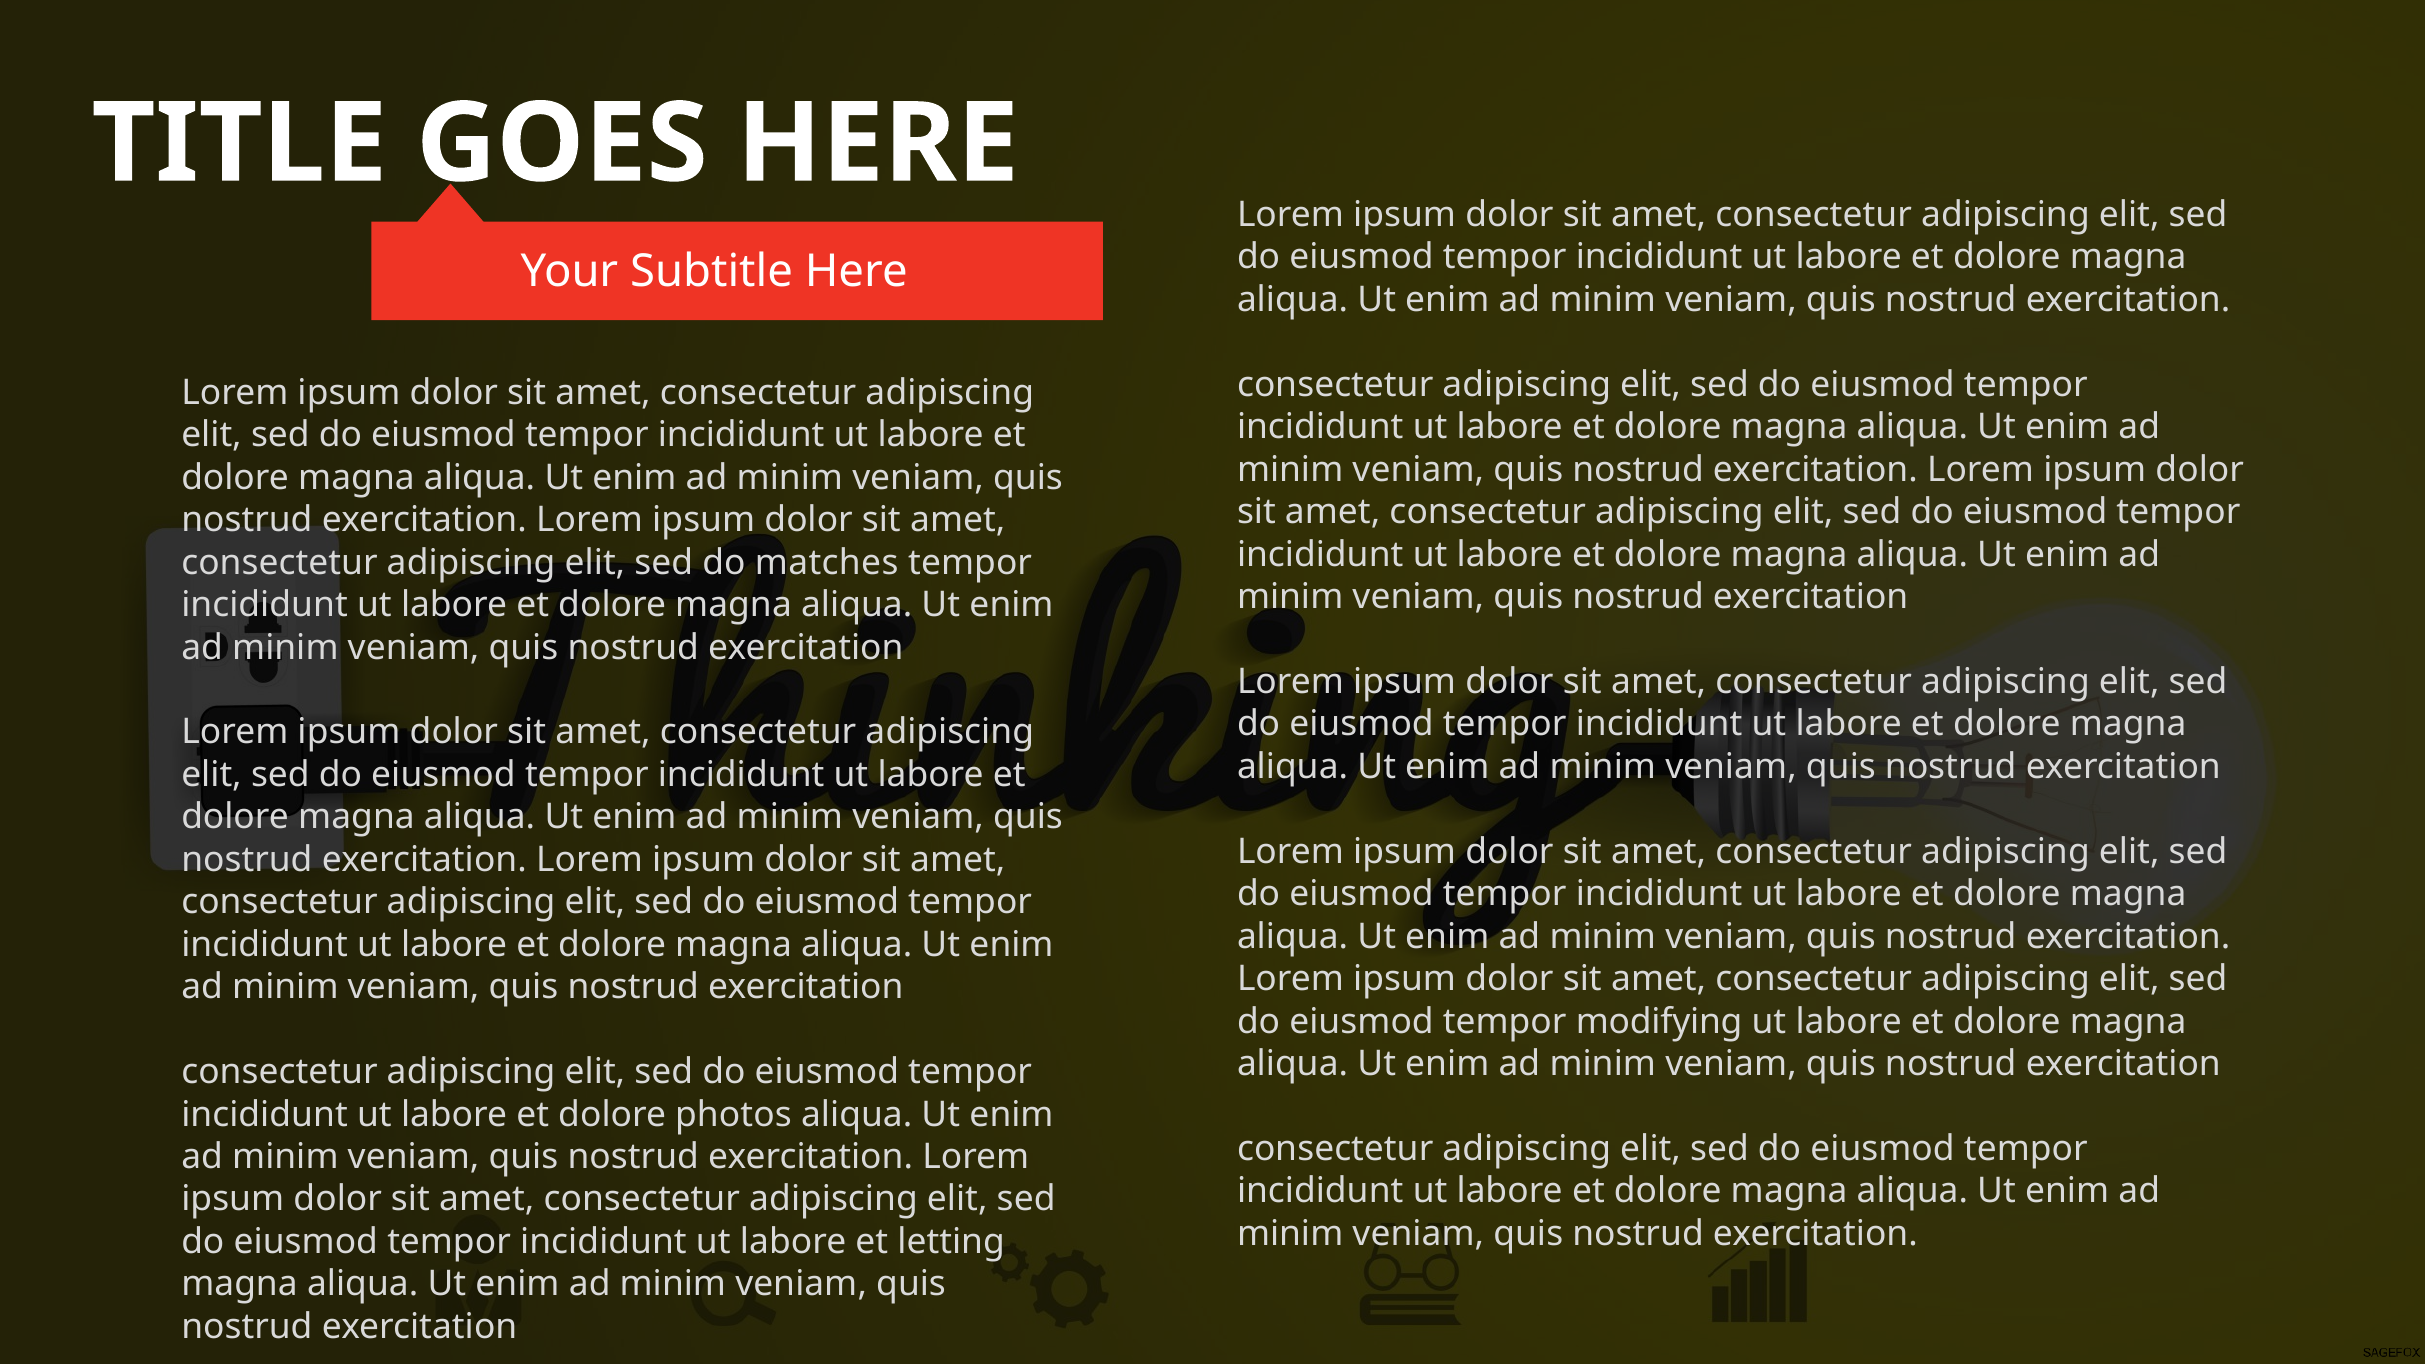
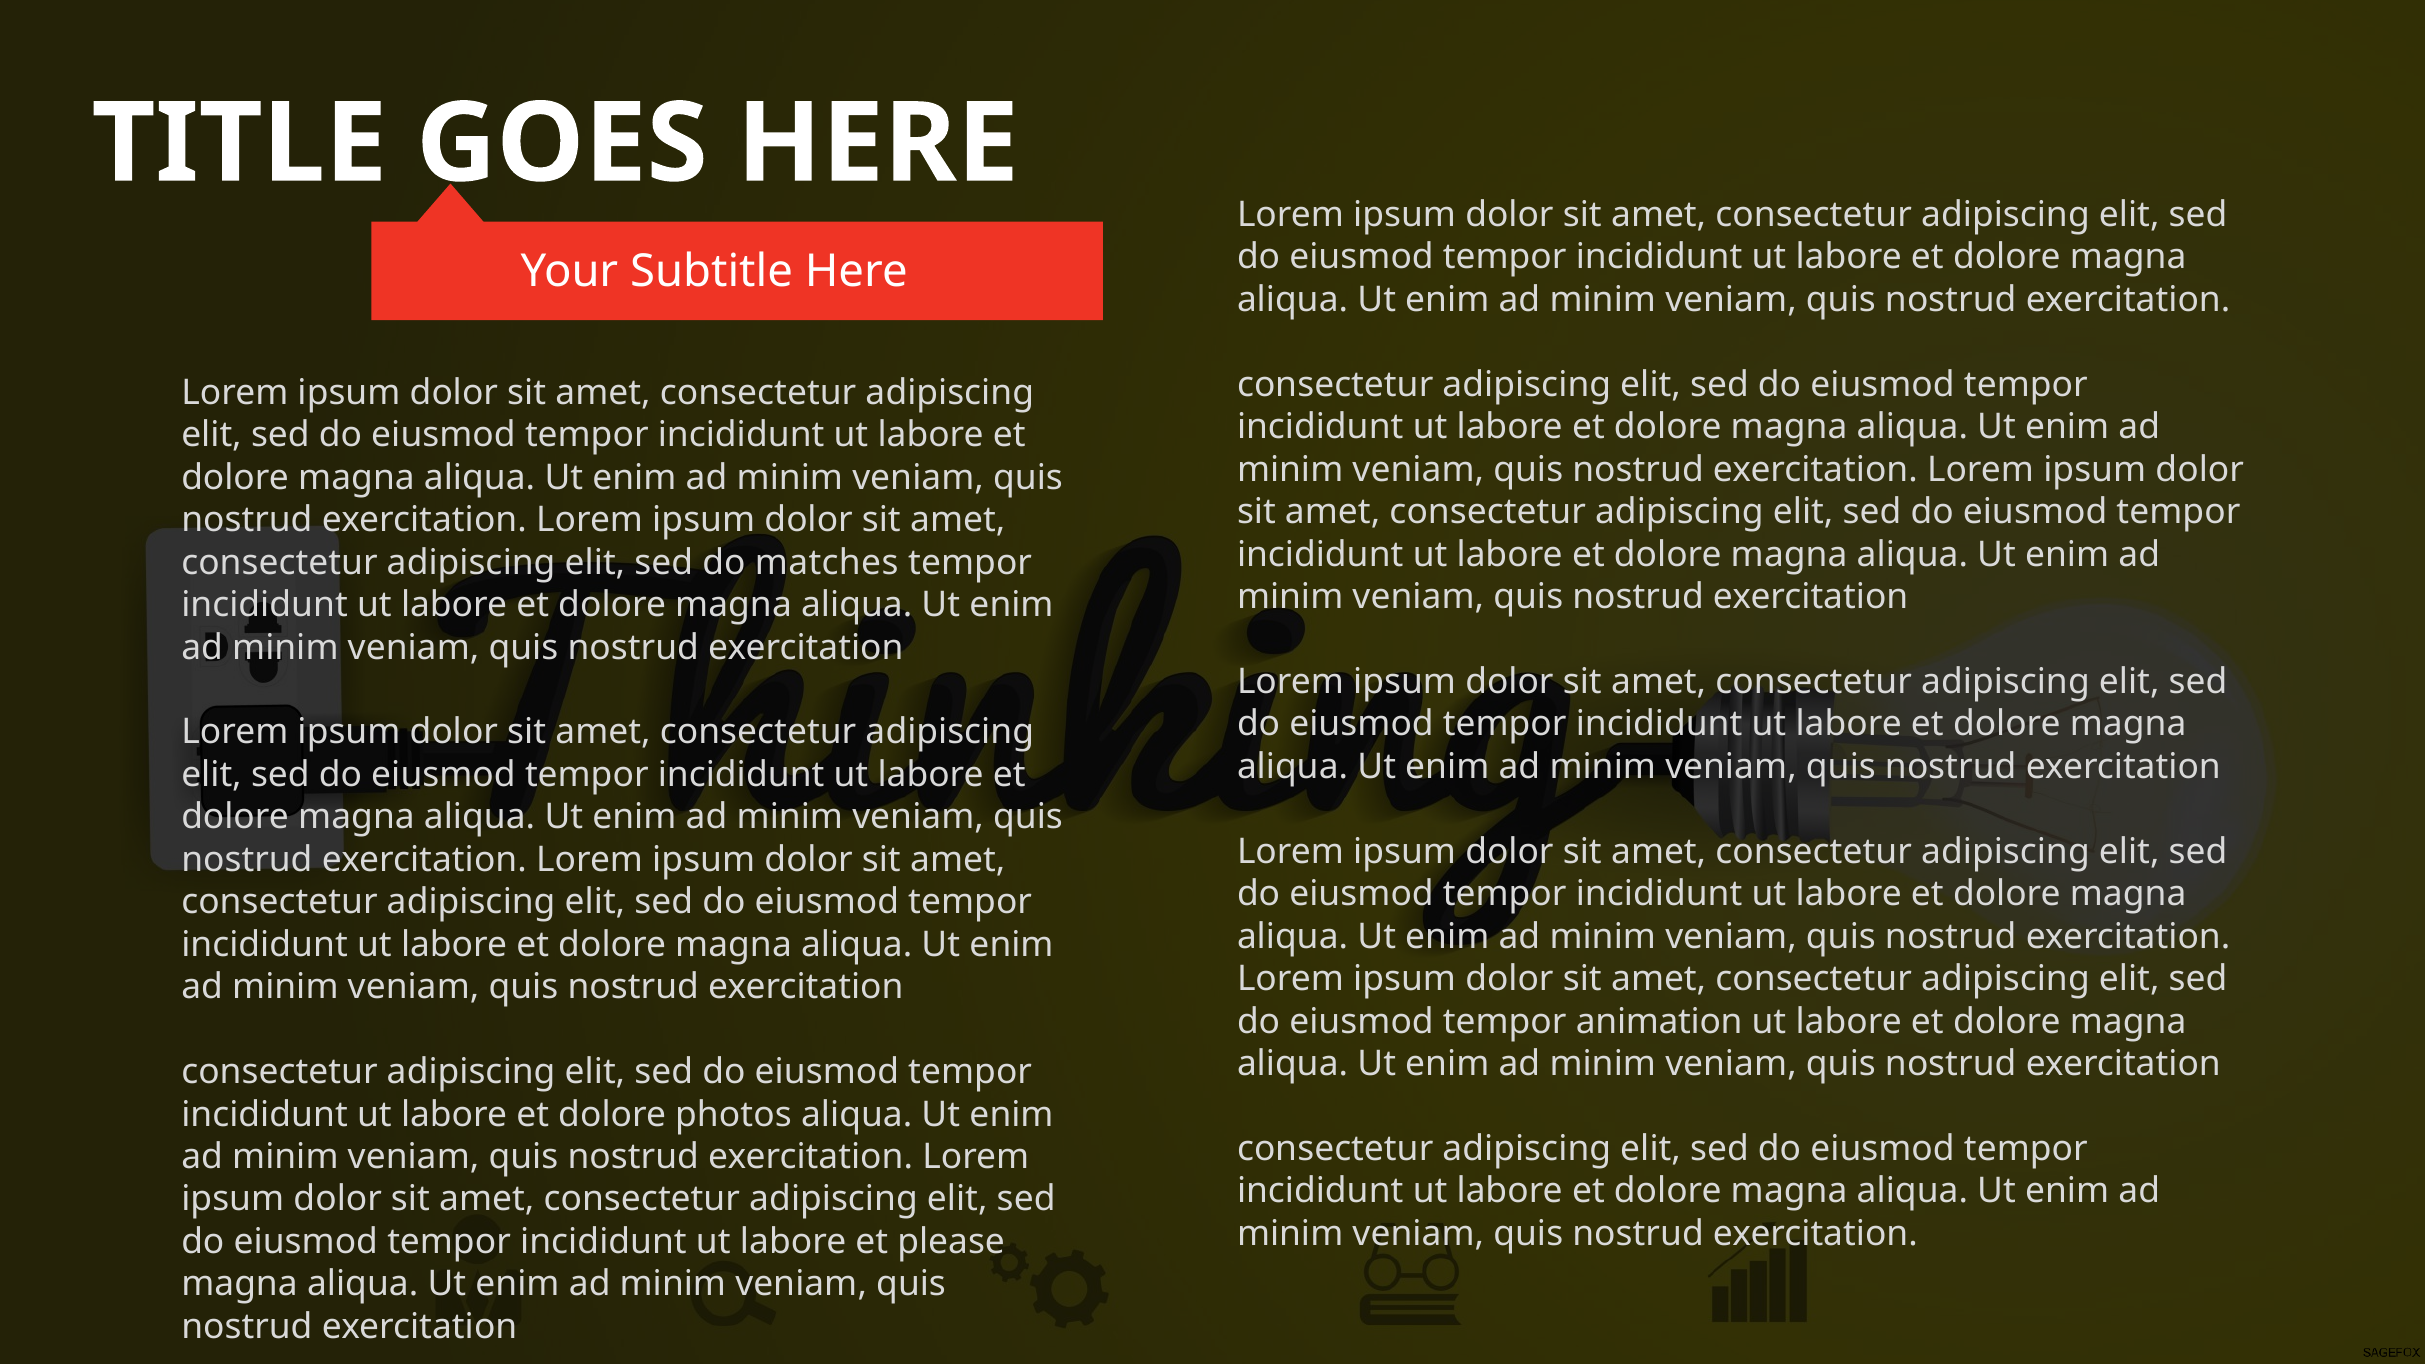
modifying: modifying -> animation (1659, 1021)
letting: letting -> please (951, 1242)
